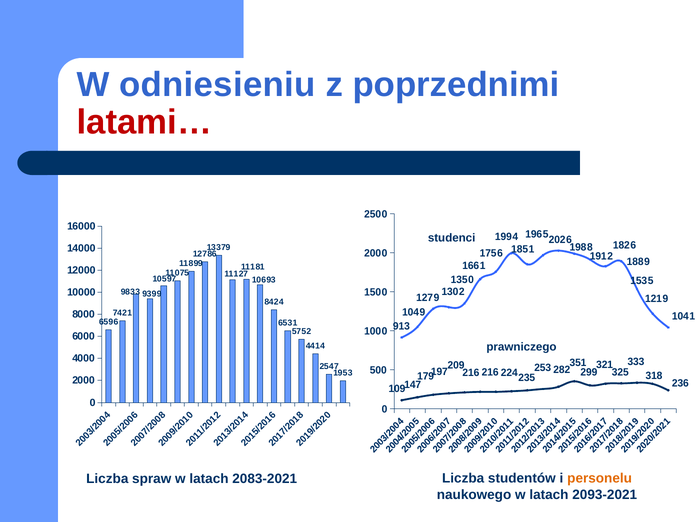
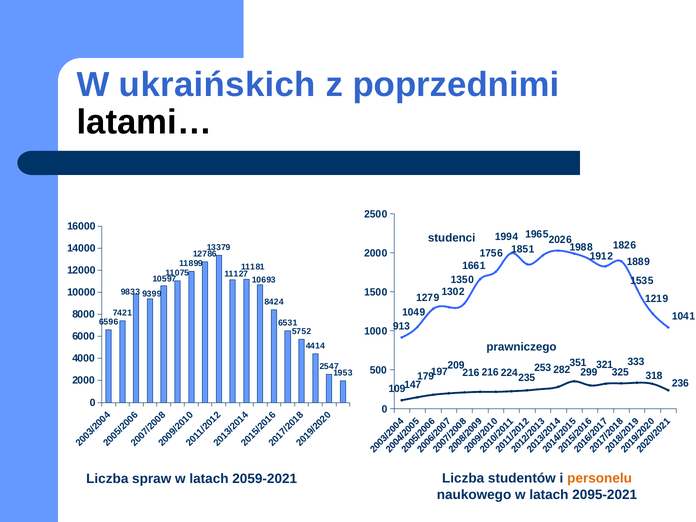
odniesieniu: odniesieniu -> ukraińskich (217, 85)
latami… colour: red -> black (144, 122)
2083-2021: 2083-2021 -> 2059-2021 (265, 479)
2093-2021: 2093-2021 -> 2095-2021 (605, 495)
